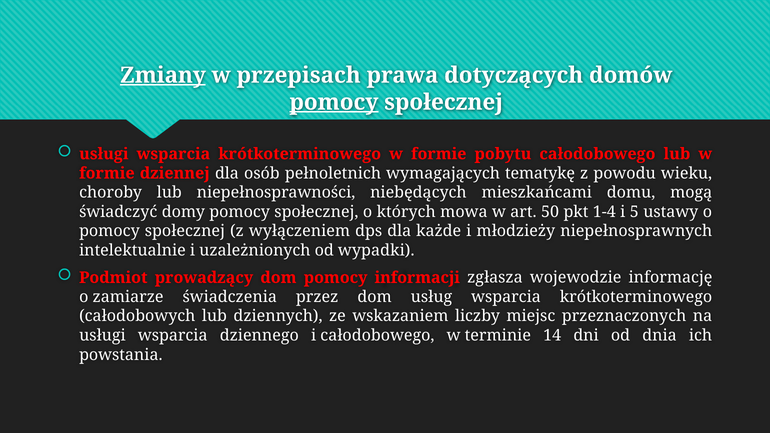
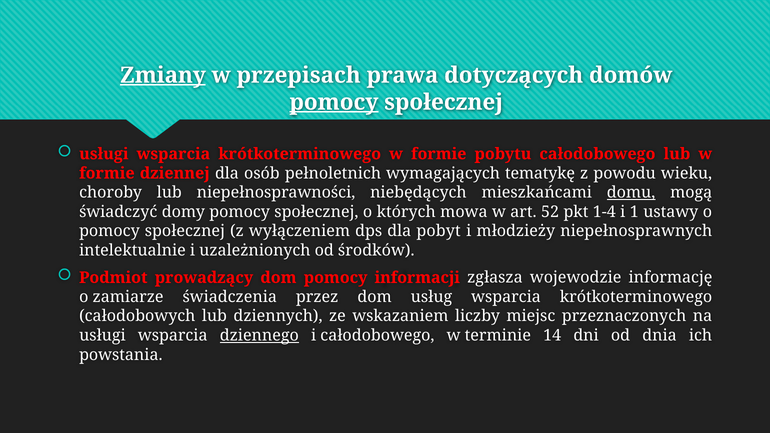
domu underline: none -> present (631, 193)
50: 50 -> 52 (550, 212)
5: 5 -> 1 (634, 212)
każde: każde -> pobyt (439, 231)
wypadki: wypadki -> środków (376, 250)
dziennego underline: none -> present (259, 336)
